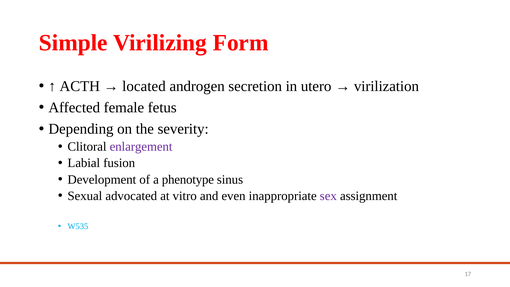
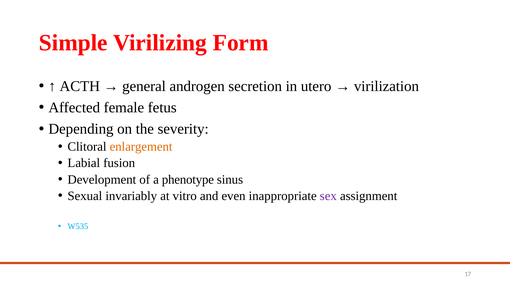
located: located -> general (144, 86)
enlargement colour: purple -> orange (141, 147)
advocated: advocated -> invariably (131, 196)
